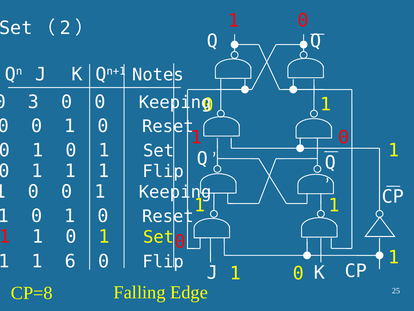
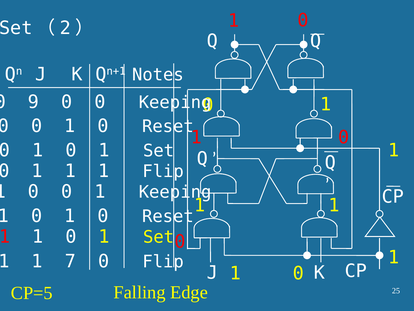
3: 3 -> 9 (34, 102)
6: 6 -> 7 (70, 261)
CP=8: CP=8 -> CP=5 (32, 293)
